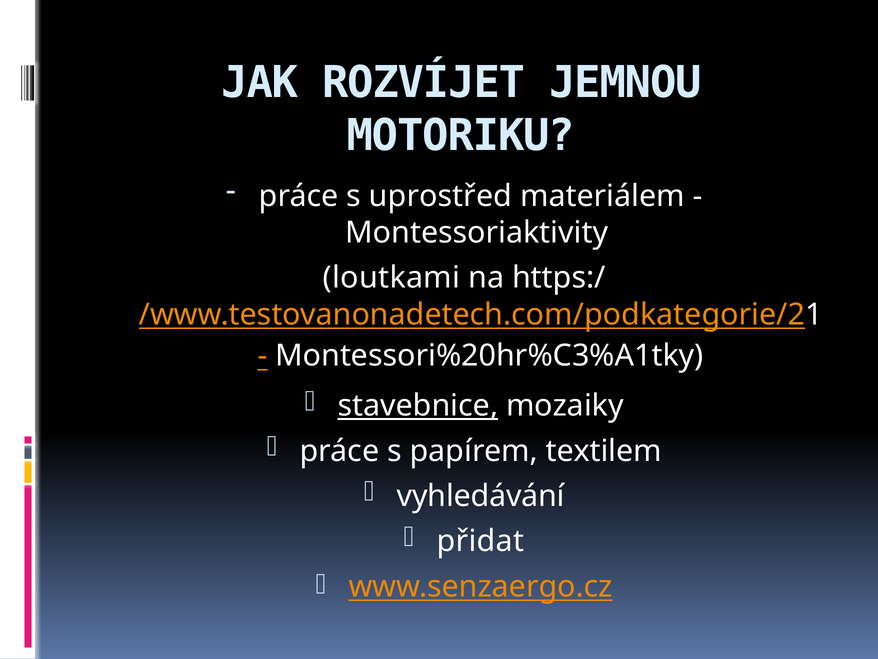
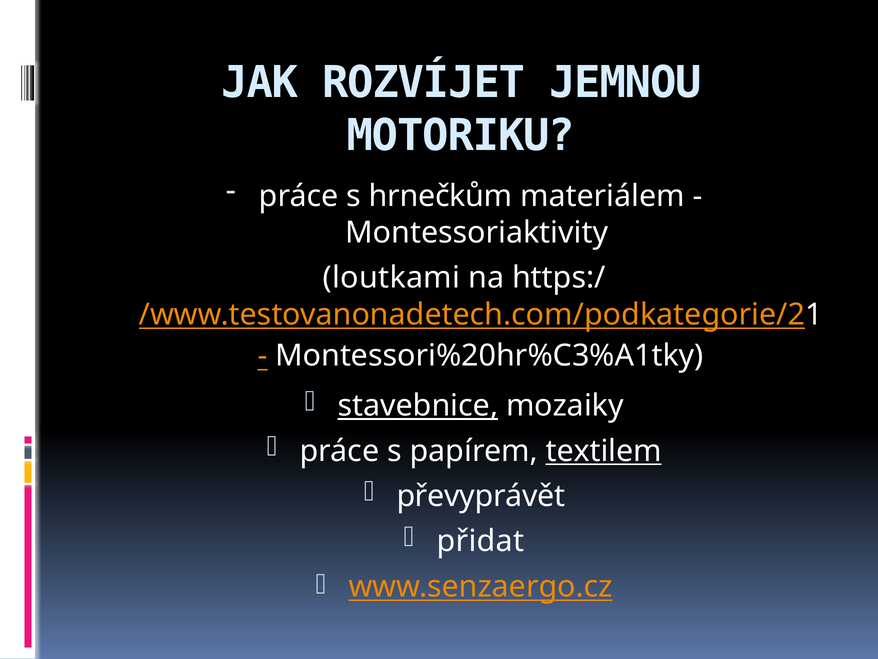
uprostřed: uprostřed -> hrnečkům (441, 196)
textilem underline: none -> present (604, 451)
vyhledávání: vyhledávání -> převyprávět (481, 496)
